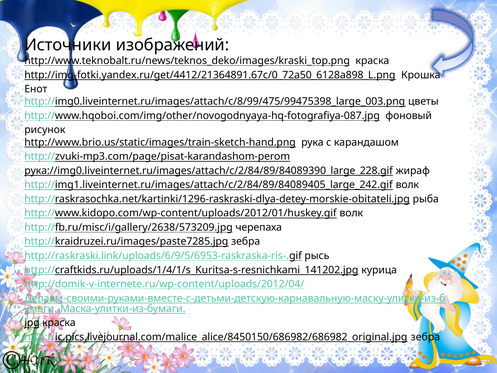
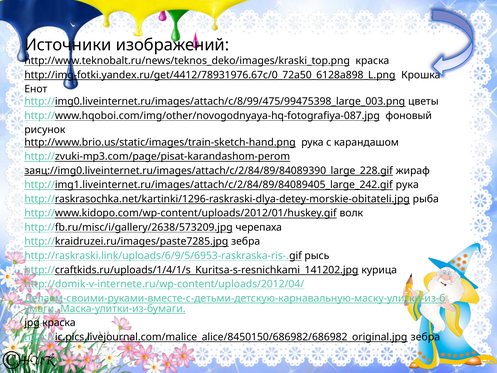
http://img-fotki.yandex.ru/get/4412/21364891.67c/0_72a50_6128a898_L.png: http://img-fotki.yandex.ru/get/4412/21364891.67c/0_72a50_6128a898_L.png -> http://img-fotki.yandex.ru/get/4412/78931976.67c/0_72a50_6128a898_L.png (210, 75)
рука://img0.liveinternet.ru/images/attach/c/2/84/89/84089390_large_228.gif: рука://img0.liveinternet.ru/images/attach/c/2/84/89/84089390_large_228.gif -> заяц://img0.liveinternet.ru/images/attach/c/2/84/89/84089390_large_228.gif (209, 171)
http://img1.liveinternet.ru/images/attach/c/2/84/89/84089405_large_242.gif волк: волк -> рука (407, 185)
